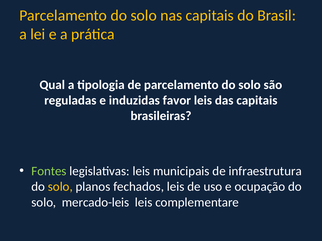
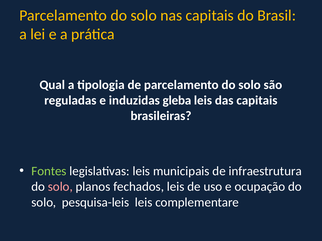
favor: favor -> gleba (177, 101)
solo colour: yellow -> pink (60, 187)
mercado-leis: mercado-leis -> pesquisa-leis (96, 203)
